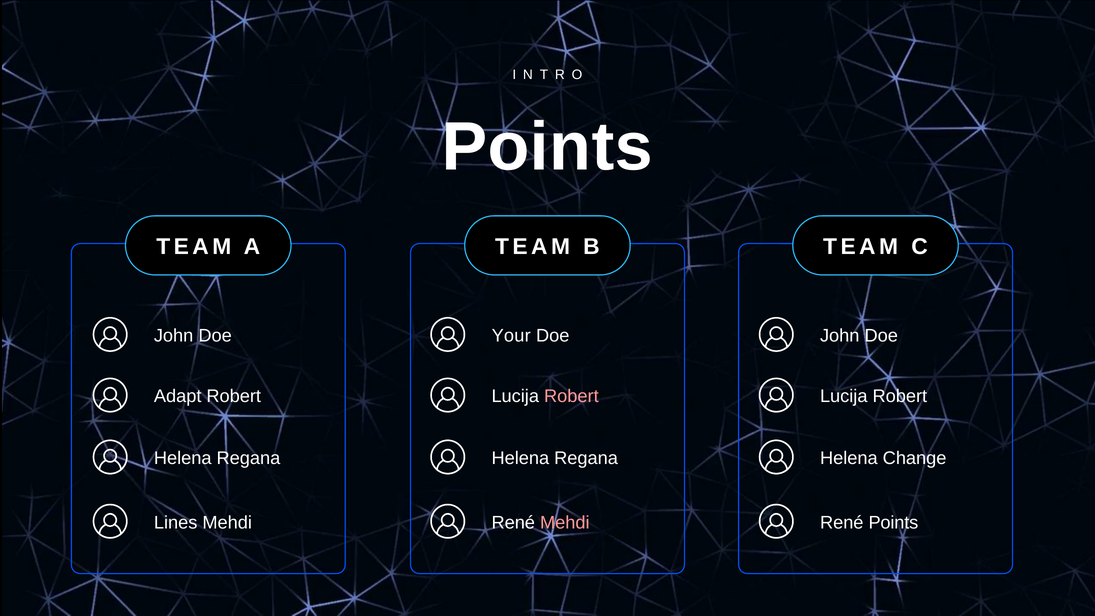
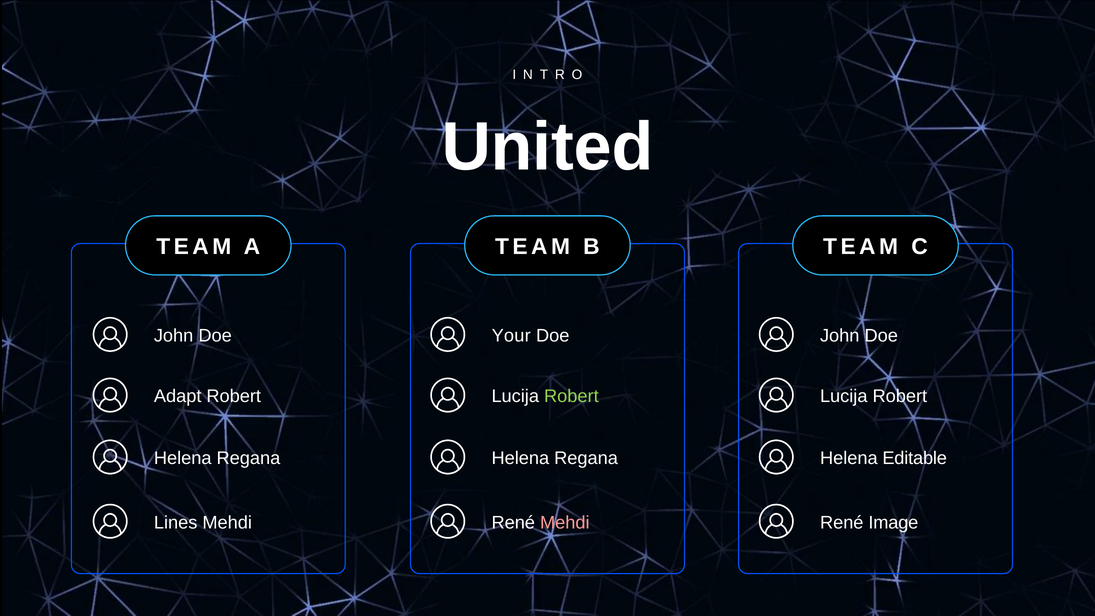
Points: Points -> United (548, 147)
Robert colour: pink -> light green (571, 396)
Change: Change -> Editable (915, 458)
René Points: Points -> Image (893, 522)
